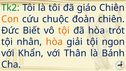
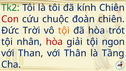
giáo: giáo -> kính (87, 8)
Con colour: orange -> red (10, 19)
Biết: Biết -> Trời (31, 30)
hòa colour: orange -> red (54, 42)
Khẩn: Khẩn -> Than (31, 53)
Bánh: Bánh -> Tầng (113, 53)
